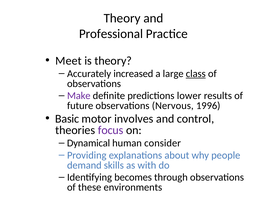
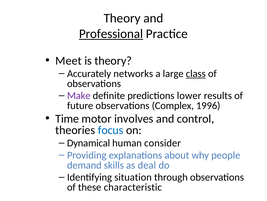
Professional underline: none -> present (111, 34)
increased: increased -> networks (133, 73)
Nervous: Nervous -> Complex (173, 105)
Basic: Basic -> Time (67, 118)
focus colour: purple -> blue (111, 130)
with: with -> deal (147, 165)
becomes: becomes -> situation (133, 177)
environments: environments -> characteristic (133, 187)
